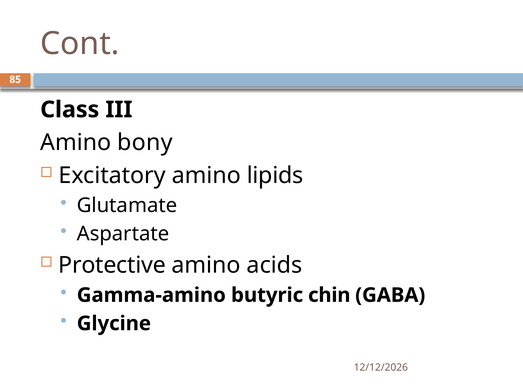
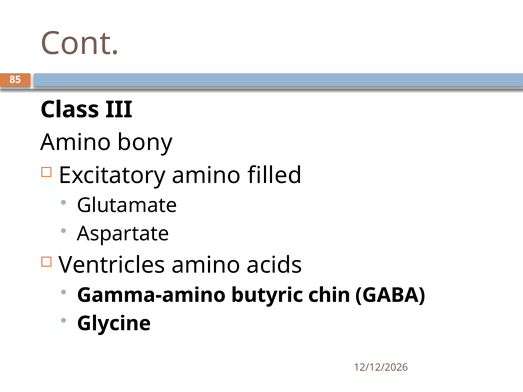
lipids: lipids -> filled (275, 176)
Protective: Protective -> Ventricles (112, 265)
